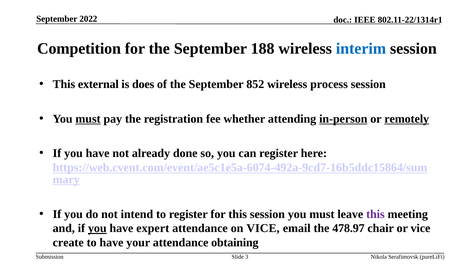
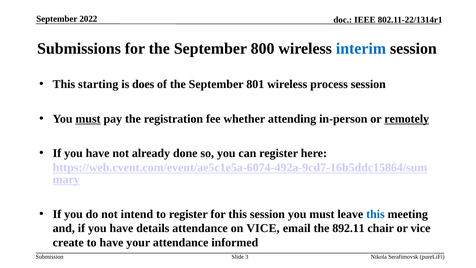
Competition: Competition -> Submissions (79, 49)
188: 188 -> 800 (263, 49)
external: external -> starting (98, 84)
852: 852 -> 801 (255, 84)
in-person underline: present -> none (343, 119)
this colour: purple -> blue (375, 214)
you underline: present -> none (97, 228)
expert: expert -> details (153, 228)
478.97: 478.97 -> 892.11 (348, 228)
obtaining: obtaining -> informed (235, 242)
